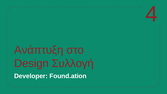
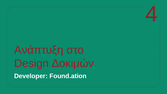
Συλλογή: Συλλογή -> Δοκιμών (73, 63)
